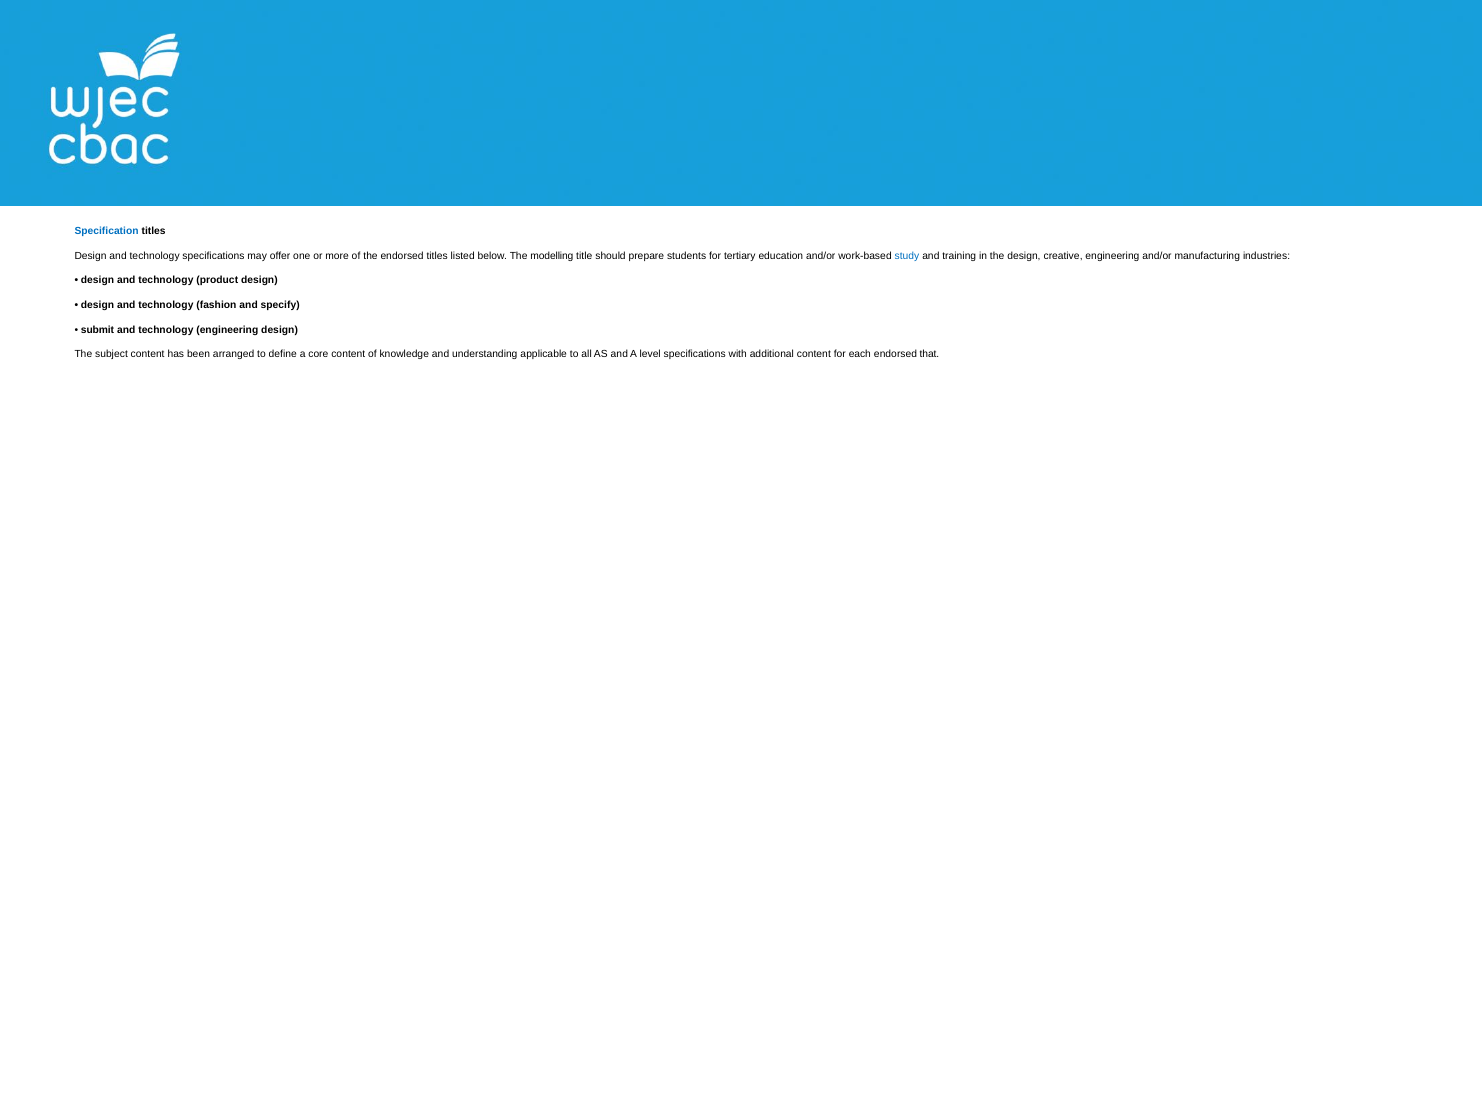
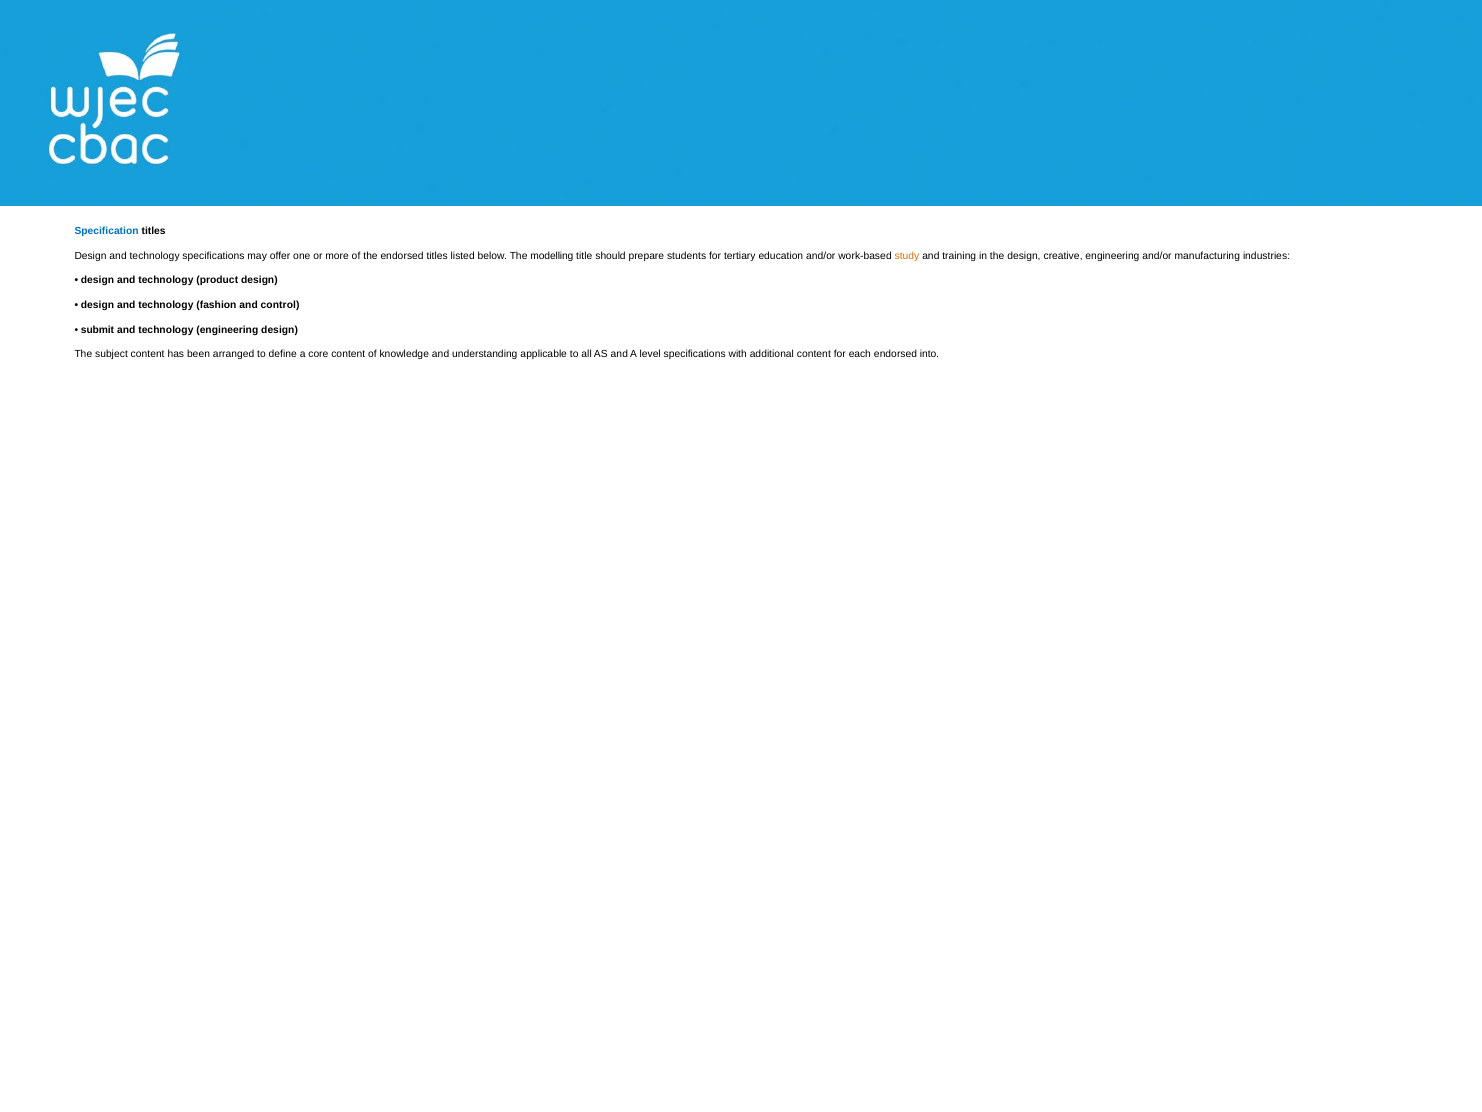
study colour: blue -> orange (907, 256)
specify: specify -> control (280, 305)
that: that -> into (929, 354)
